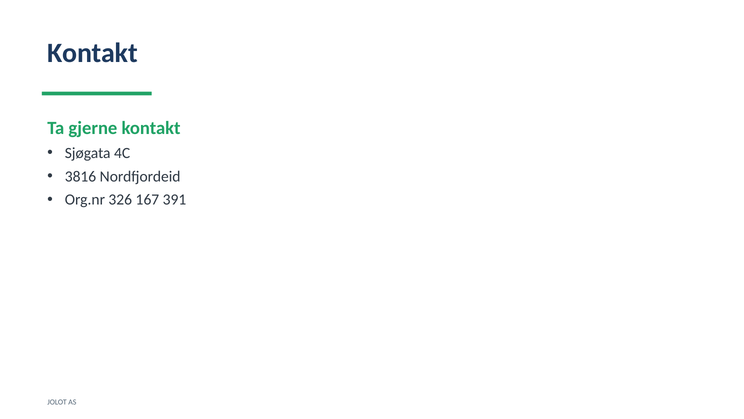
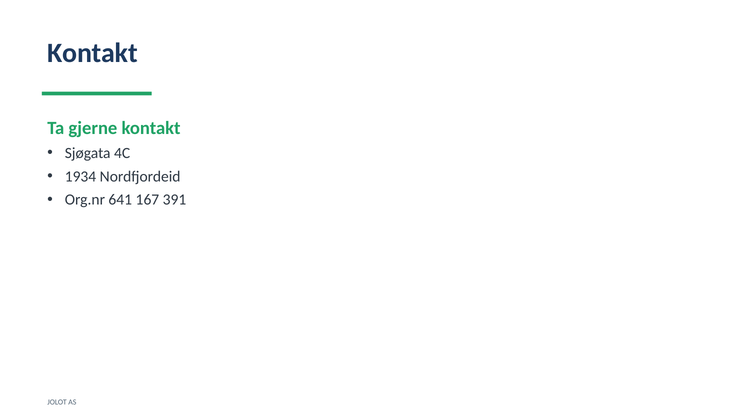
3816: 3816 -> 1934 (80, 176)
326: 326 -> 641 (120, 200)
